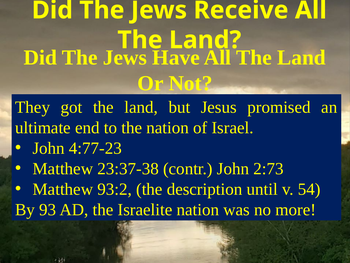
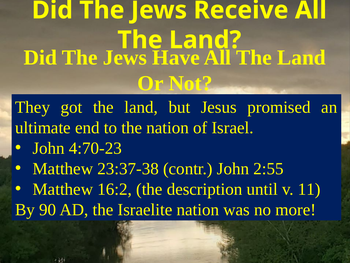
4:77-23: 4:77-23 -> 4:70-23 (95, 148)
2:73: 2:73 -> 2:55 (268, 168)
93:2: 93:2 -> 16:2 (115, 189)
54: 54 -> 11 (309, 189)
93: 93 -> 90 (48, 209)
